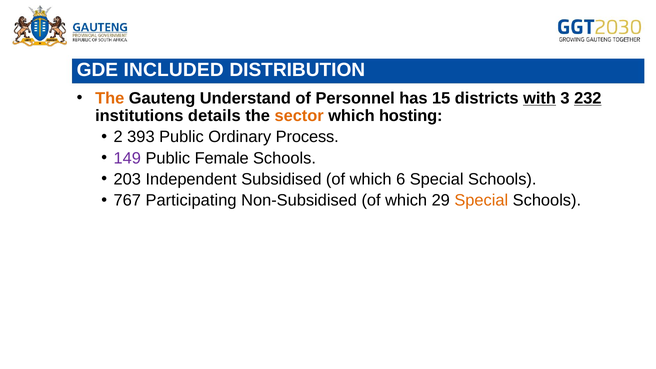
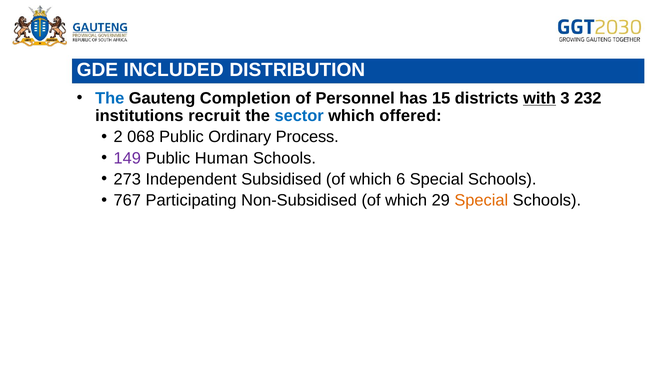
The colour: orange -> blue (110, 98)
Understand: Understand -> Completion (245, 98)
232 underline: present -> none (588, 98)
details: details -> recruit (214, 116)
sector colour: orange -> blue (299, 116)
hosting: hosting -> offered (411, 116)
393: 393 -> 068 (141, 137)
Female: Female -> Human (222, 158)
203: 203 -> 273 (127, 179)
